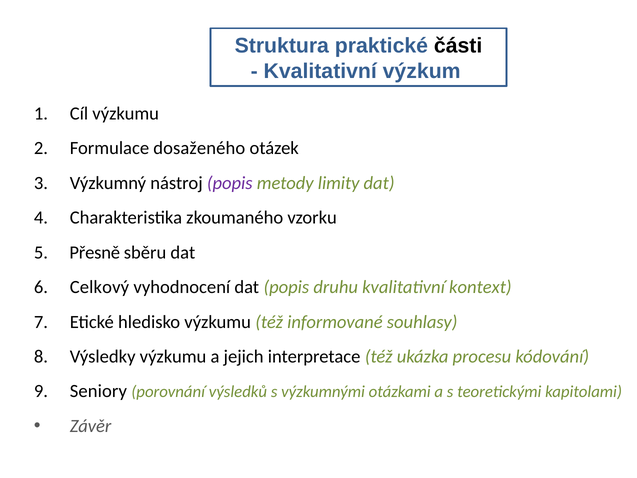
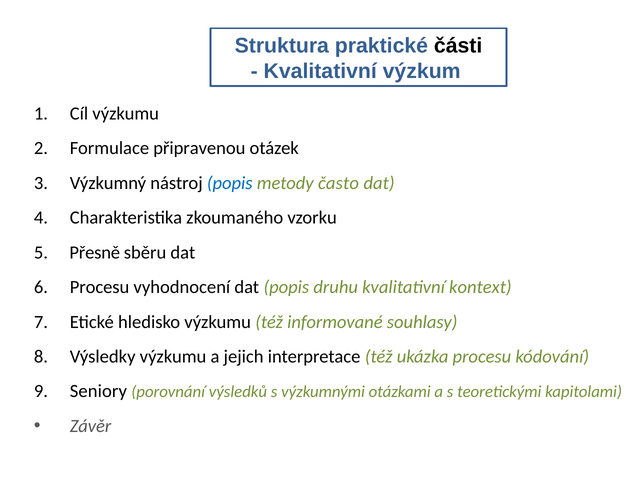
dosaženého: dosaženého -> připravenou (199, 148)
popis colour: purple -> blue (230, 183)
limity: limity -> často (339, 183)
Celkový: Celkový -> Procesu (100, 287)
